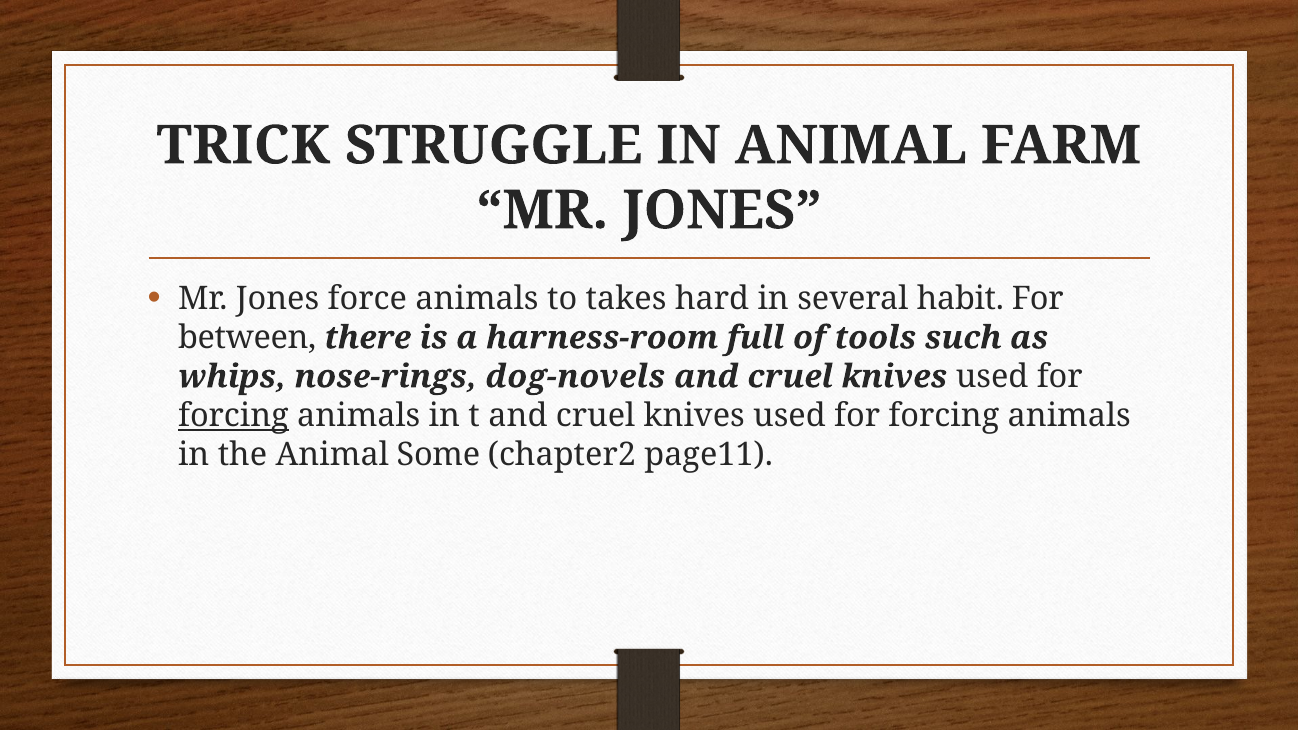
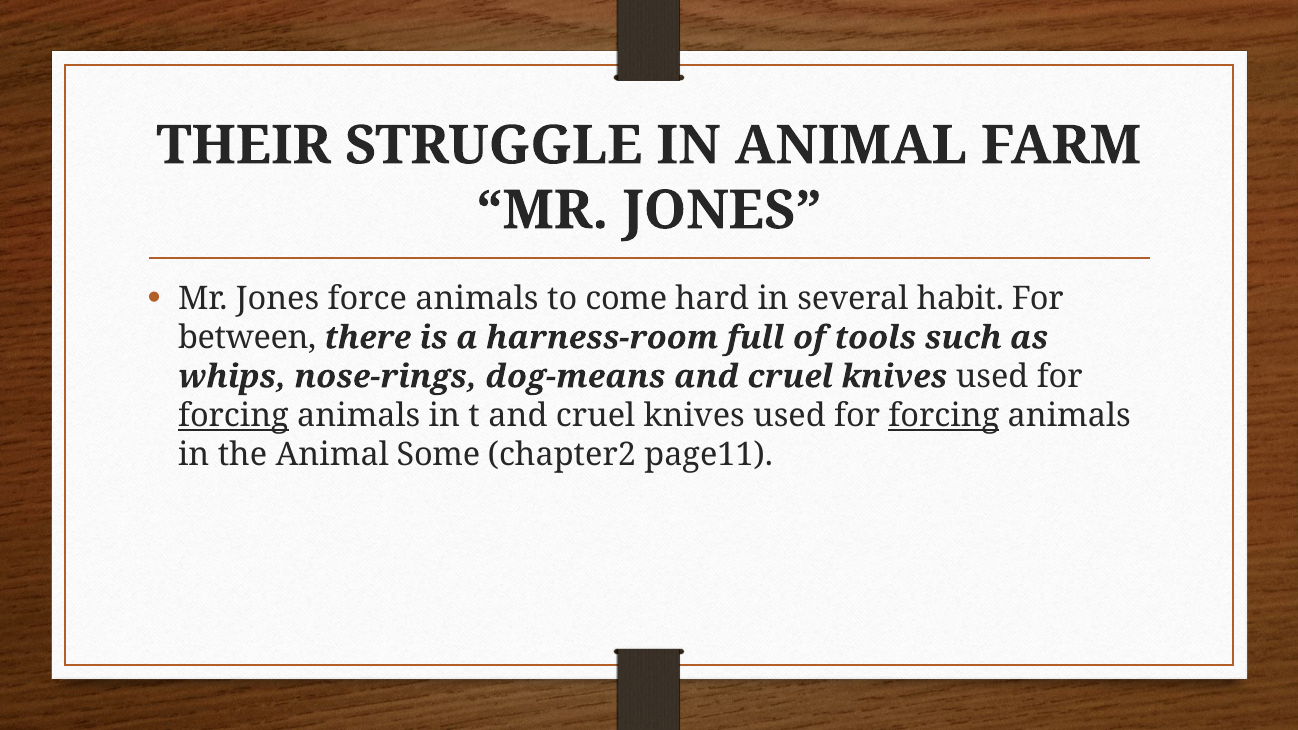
TRICK: TRICK -> THEIR (244, 146)
takes: takes -> come (626, 299)
dog-novels: dog-novels -> dog-means (575, 377)
forcing underline: none -> present (944, 416)
